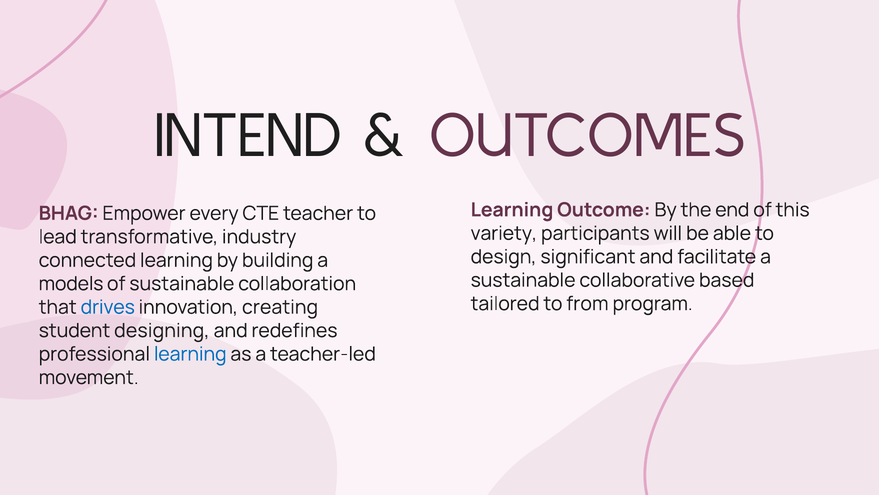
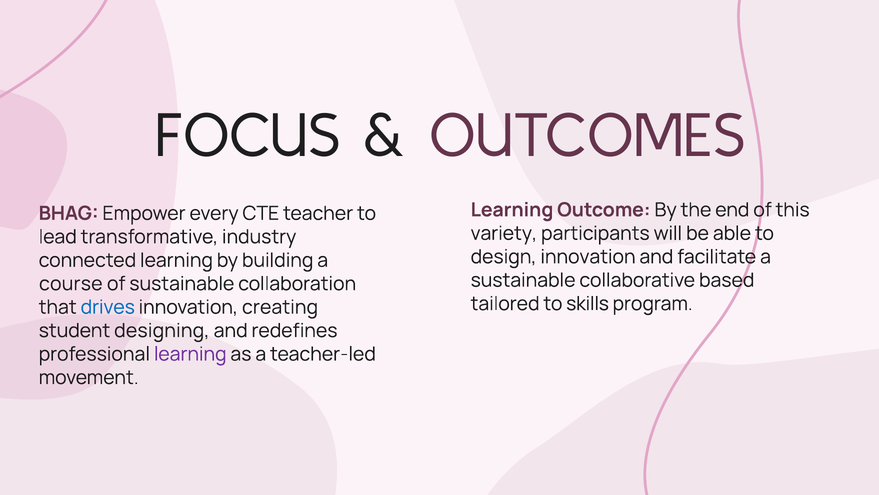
INTEND: INTEND -> FOCUS (248, 136)
design significant: significant -> innovation (588, 257)
models: models -> course (71, 283)
from: from -> skills (588, 303)
learning colour: blue -> purple (190, 354)
